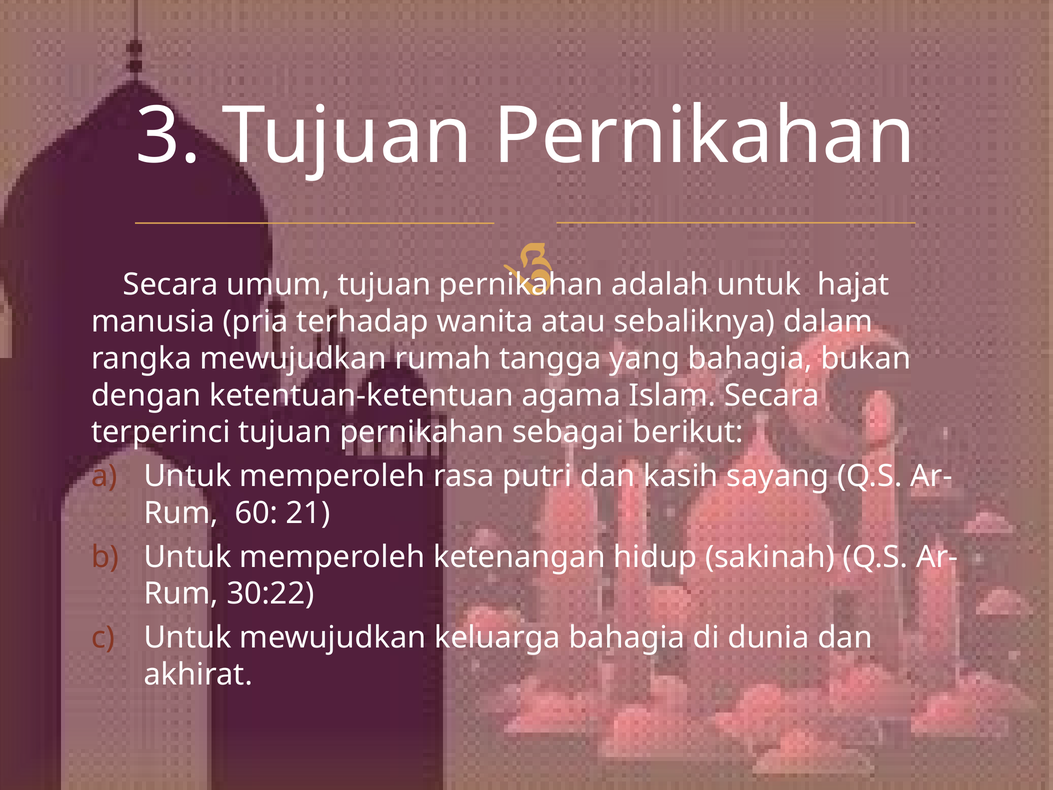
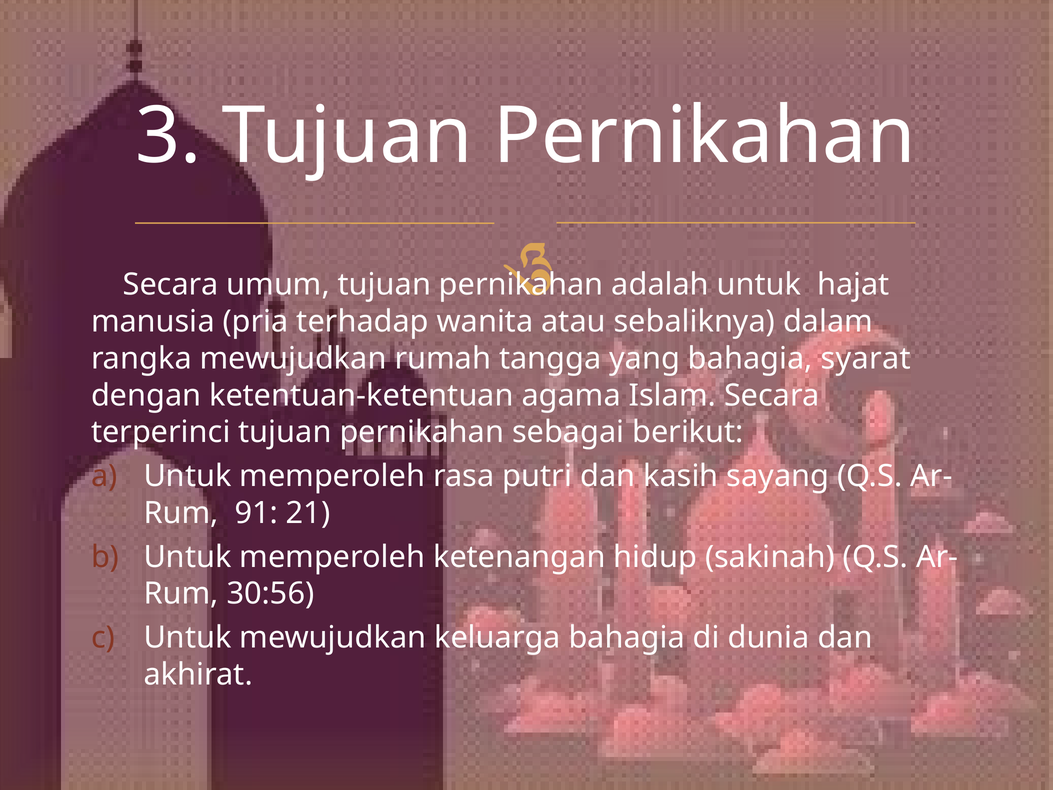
bukan: bukan -> syarat (866, 358)
60: 60 -> 91 (256, 513)
30:22: 30:22 -> 30:56 (270, 594)
